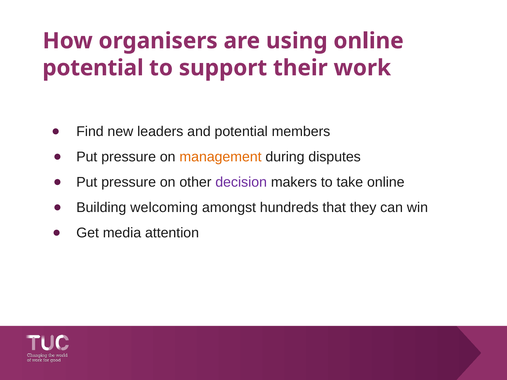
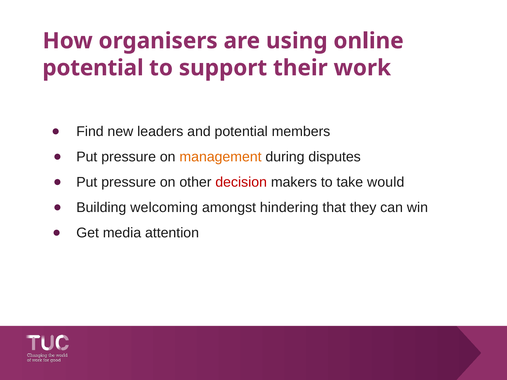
decision colour: purple -> red (241, 182)
take online: online -> would (386, 182)
hundreds: hundreds -> hindering (289, 208)
